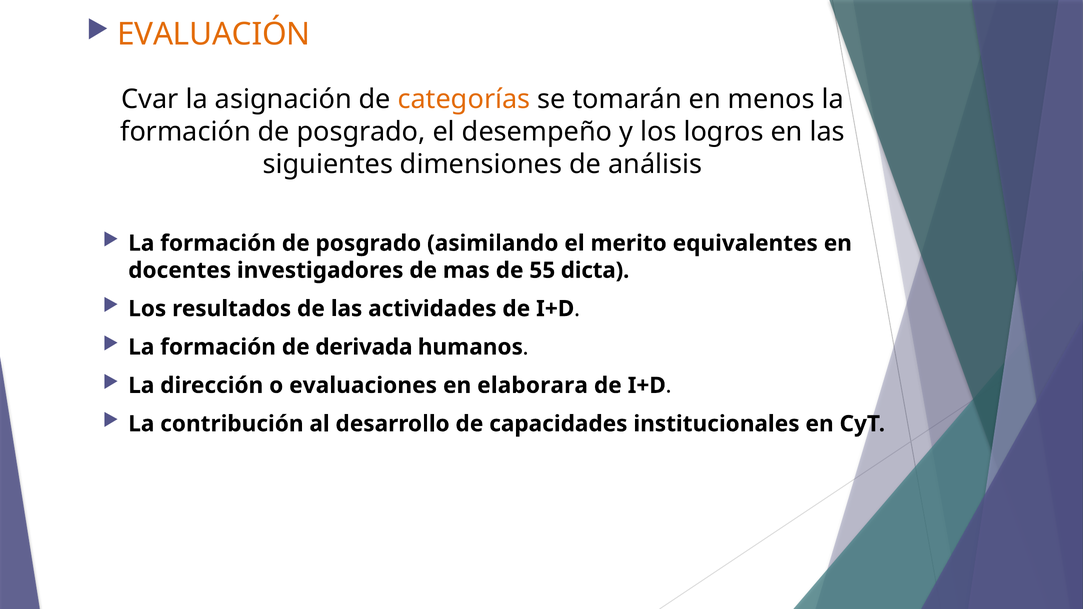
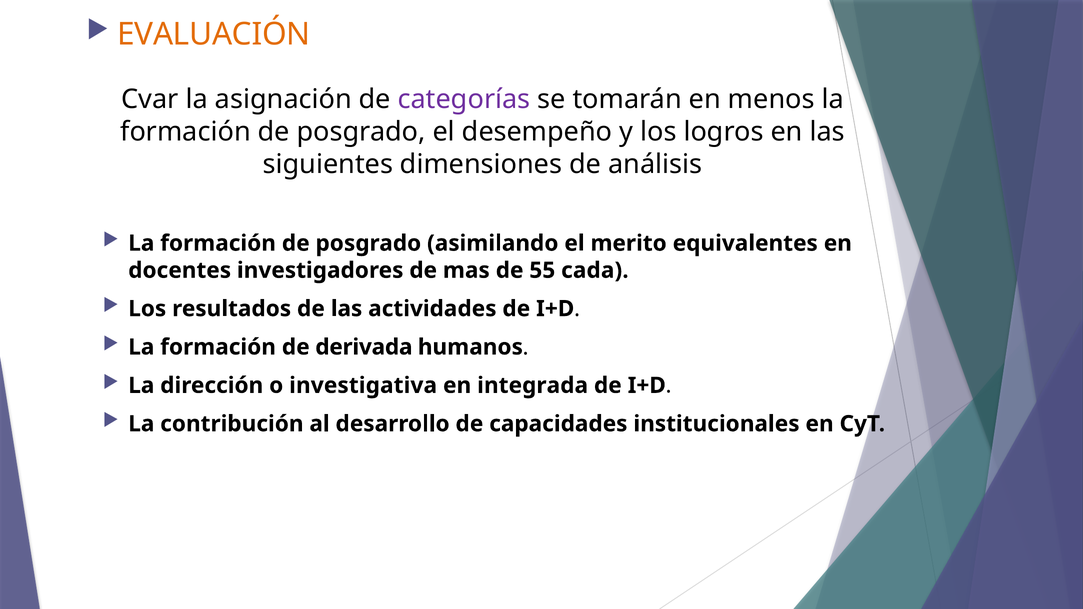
categorías colour: orange -> purple (464, 99)
dicta: dicta -> cada (595, 270)
evaluaciones: evaluaciones -> investigativa (363, 386)
elaborara: elaborara -> integrada (533, 386)
